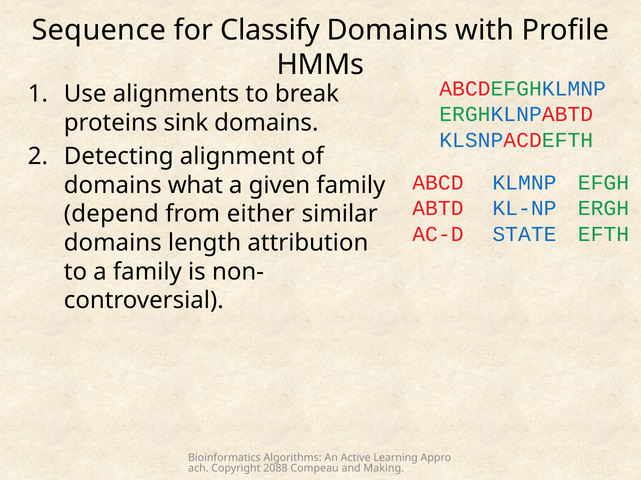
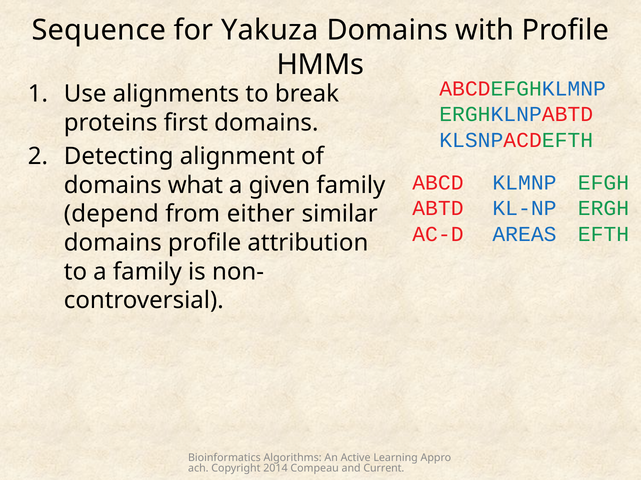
Classify: Classify -> Yakuza (270, 30)
sink: sink -> first (186, 123)
STATE: STATE -> AREAS (524, 234)
domains length: length -> profile (205, 243)
2088: 2088 -> 2014 (275, 469)
Making: Making -> Current (384, 469)
